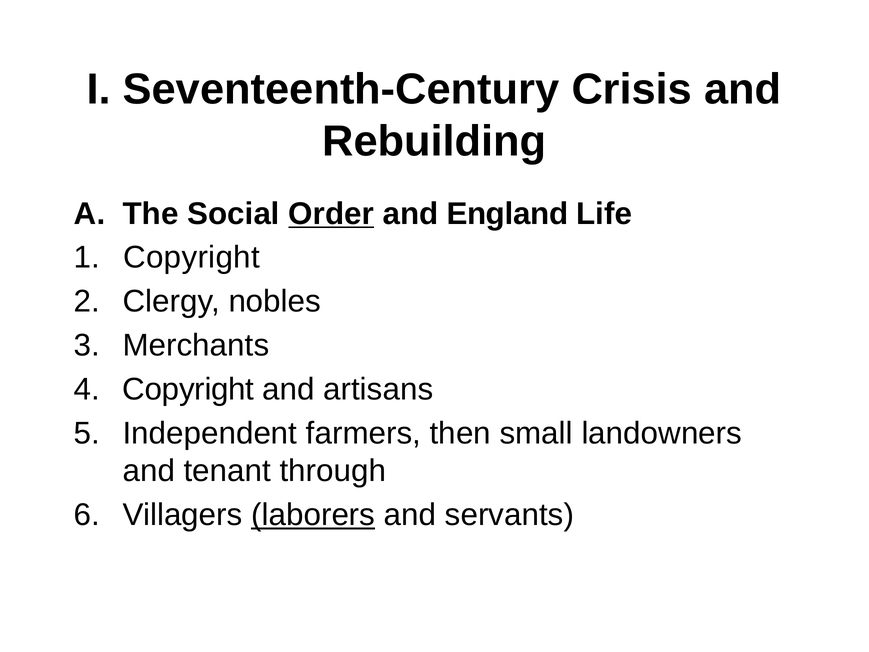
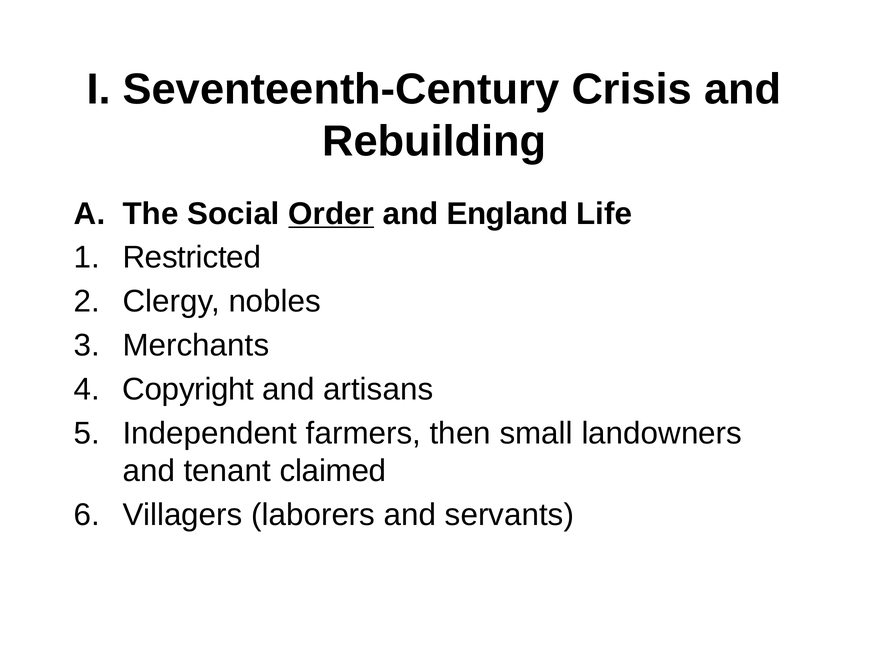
Copyright: Copyright -> Restricted (192, 258)
through: through -> claimed (333, 471)
laborers underline: present -> none (313, 515)
